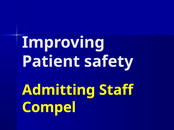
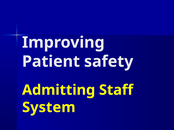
Compel: Compel -> System (49, 108)
